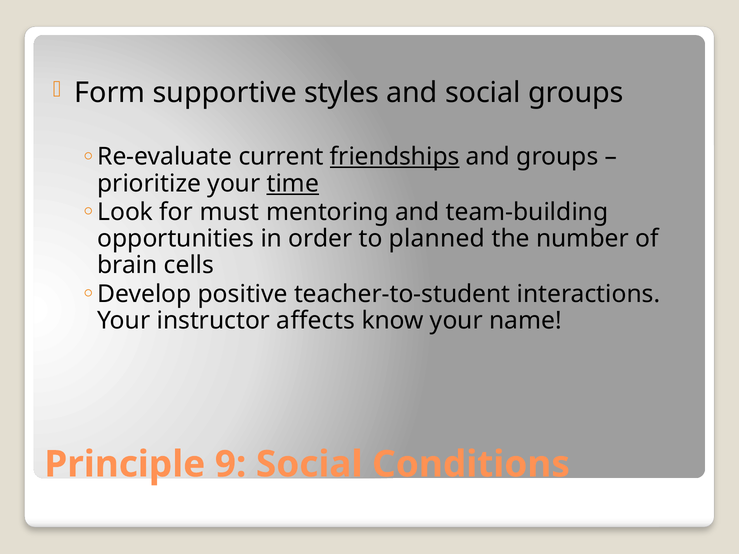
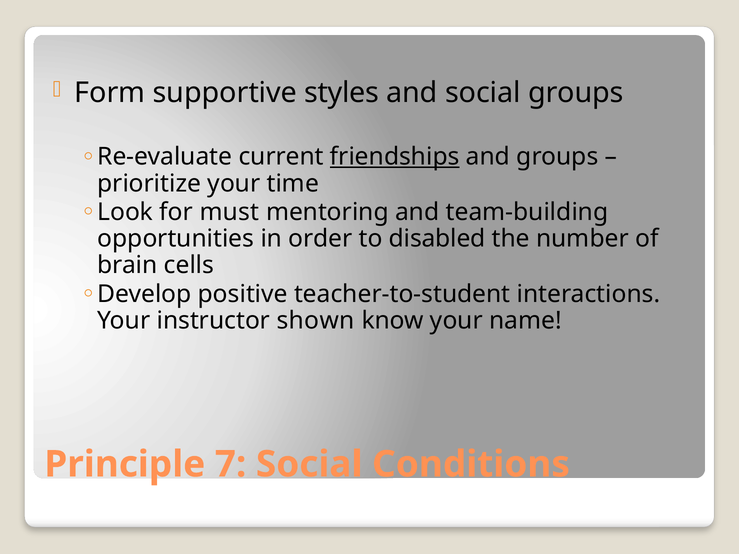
time underline: present -> none (293, 184)
planned: planned -> disabled (437, 239)
affects: affects -> shown (316, 321)
9: 9 -> 7 (231, 464)
